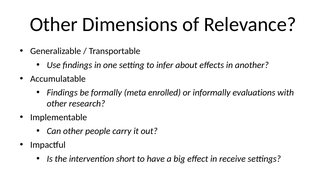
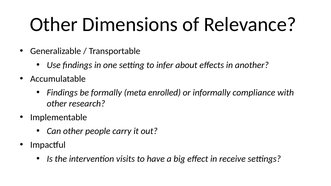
evaluations: evaluations -> compliance (254, 93)
short: short -> visits (126, 159)
